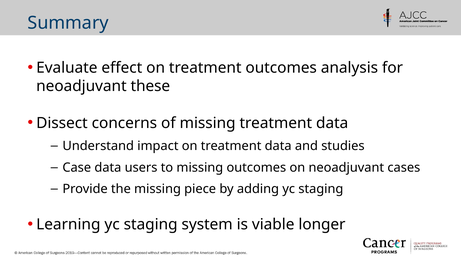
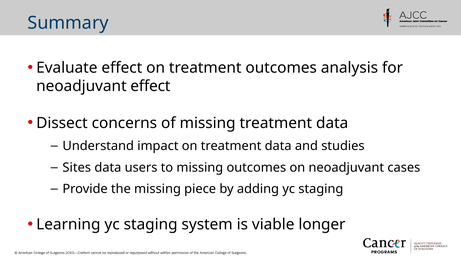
neoadjuvant these: these -> effect (150, 86)
Case: Case -> Sites (77, 168)
